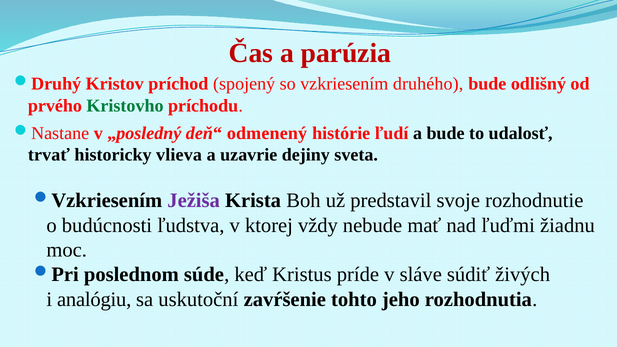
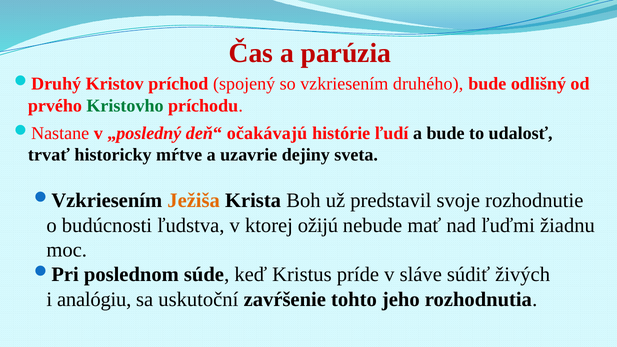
odmenený: odmenený -> očakávajú (267, 133)
vlieva: vlieva -> mŕtve (179, 155)
Ježiša colour: purple -> orange (194, 201)
vždy: vždy -> ožijú (318, 225)
